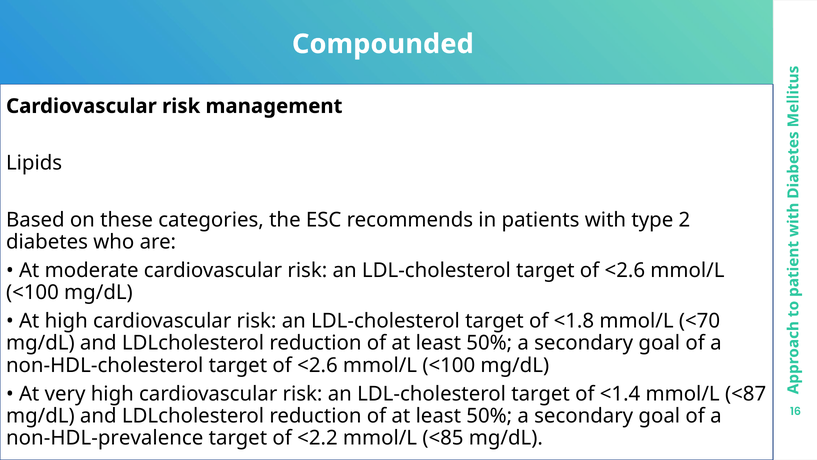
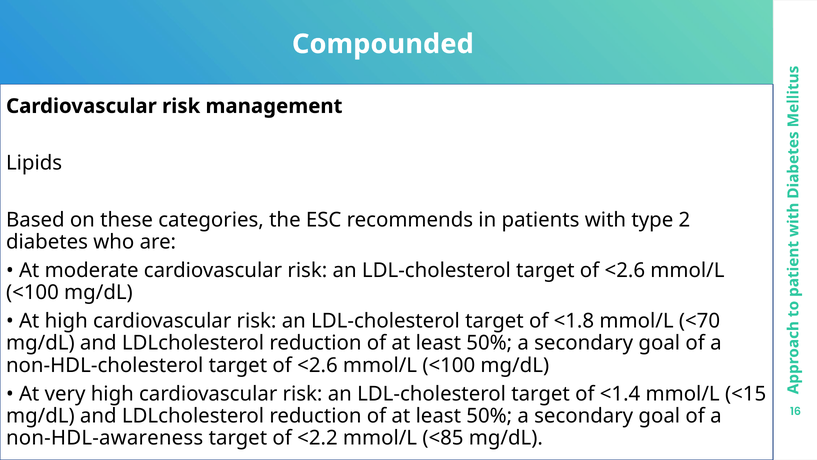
<87: <87 -> <15 (746, 393)
non-HDL-prevalence: non-HDL-prevalence -> non-HDL-awareness (105, 437)
